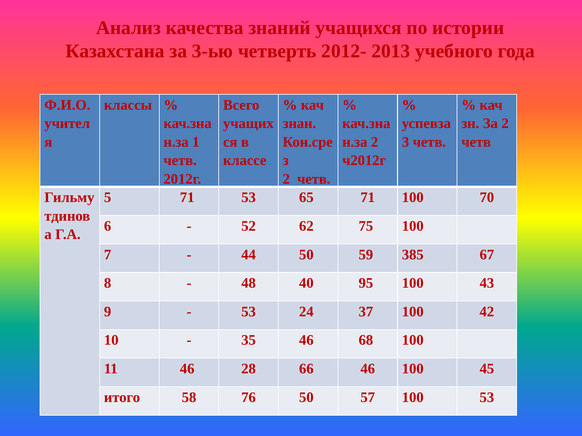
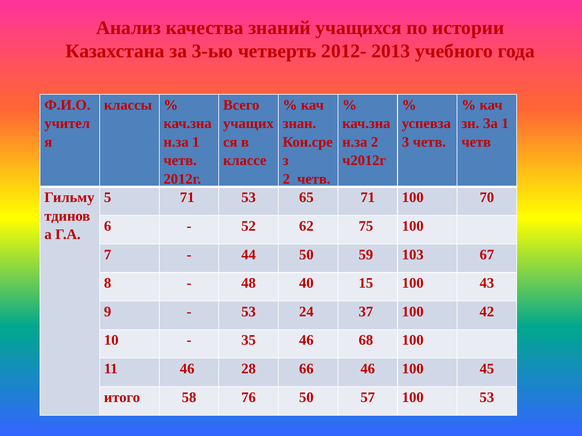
За 2: 2 -> 1 (505, 124)
385: 385 -> 103 (413, 255)
95: 95 -> 15 (366, 283)
